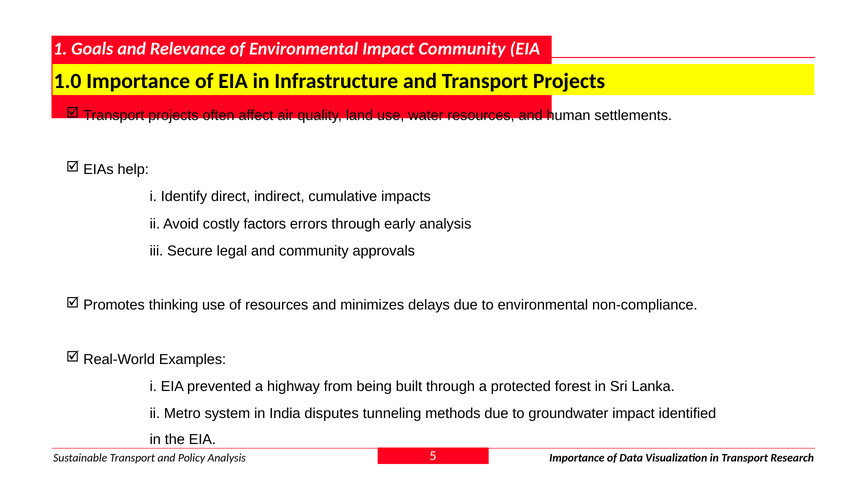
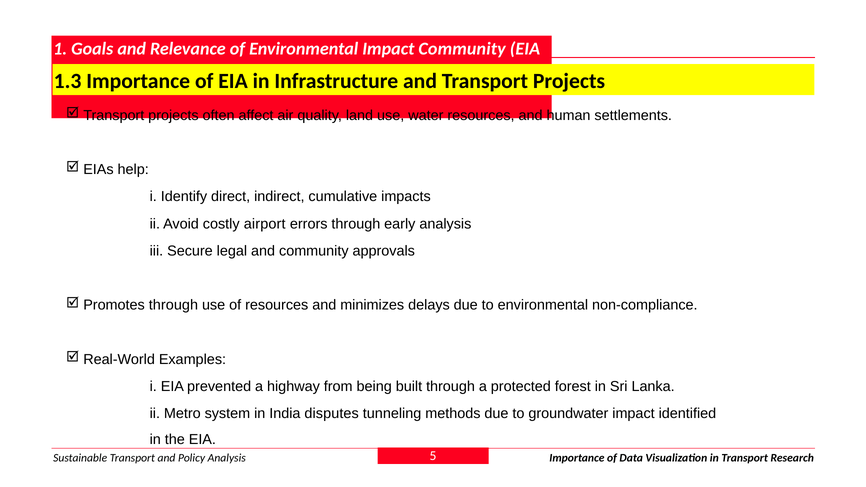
1.0: 1.0 -> 1.3 (68, 81)
factors: factors -> airport (265, 224)
Promotes thinking: thinking -> through (173, 305)
